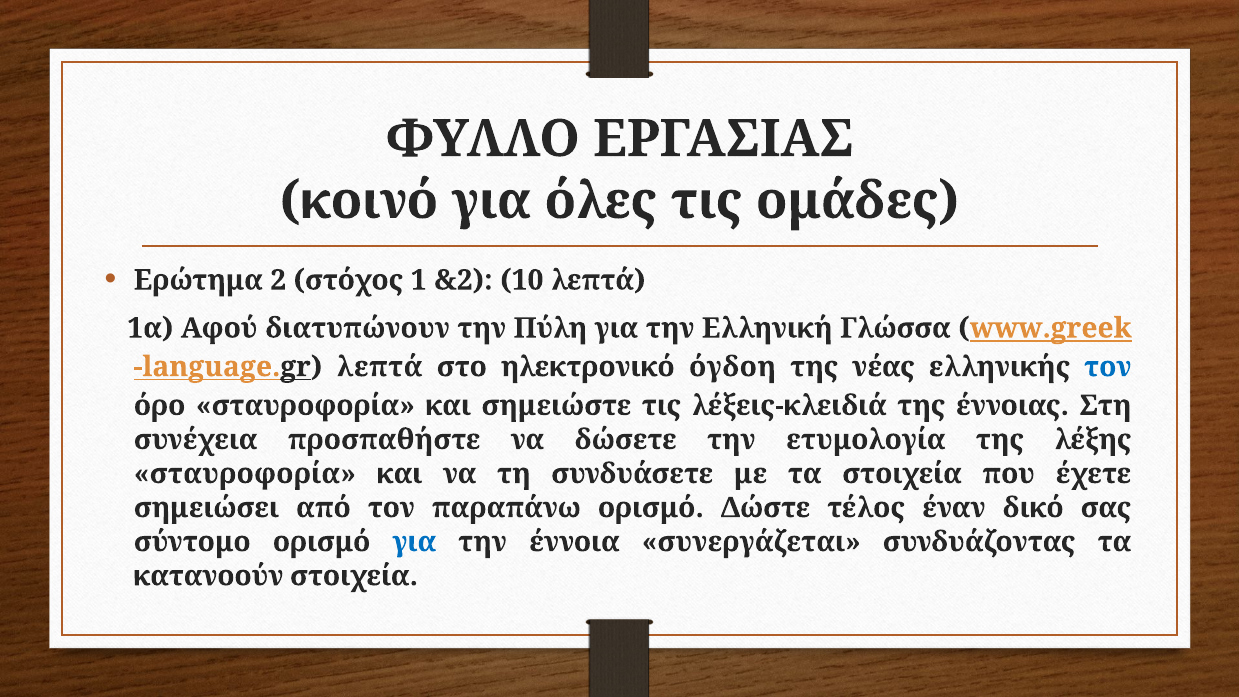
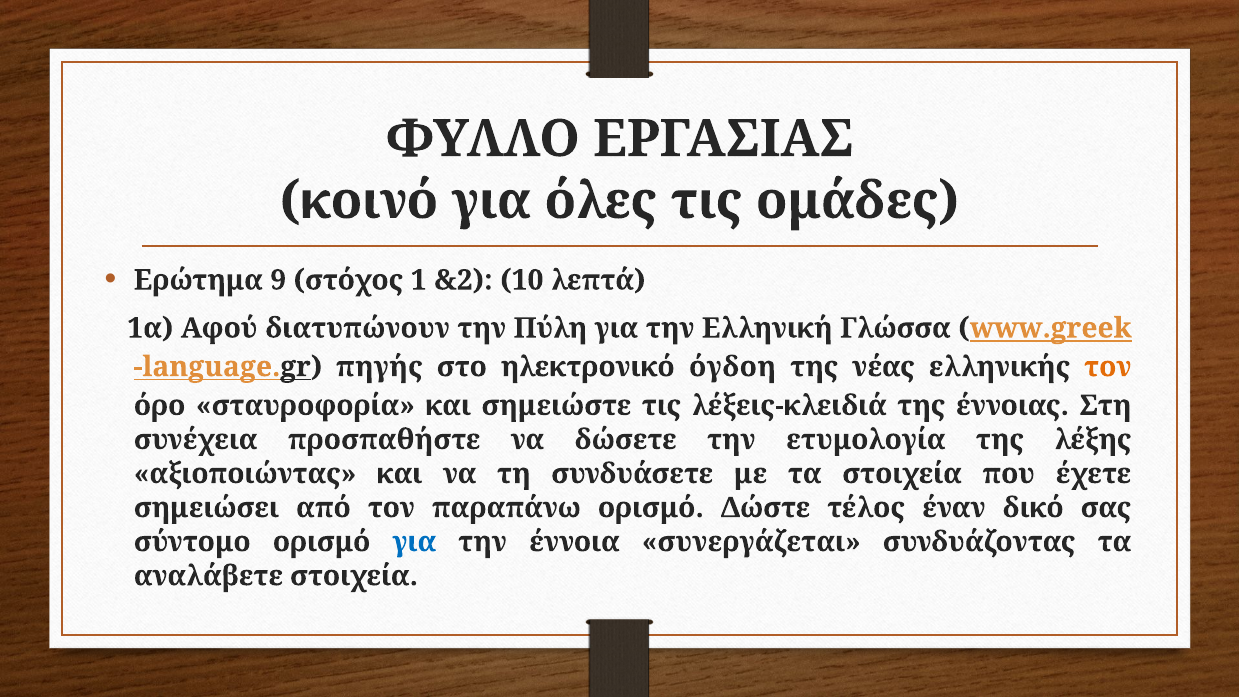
2: 2 -> 9 (278, 280)
λεπτά: λεπτά -> πηγής (379, 367)
τον colour: blue -> orange (1108, 367)
σταυροφορία: σταυροφορία -> αξιοποιώντας (245, 474)
κατανοούν: κατανοούν -> αναλάβετε (208, 576)
